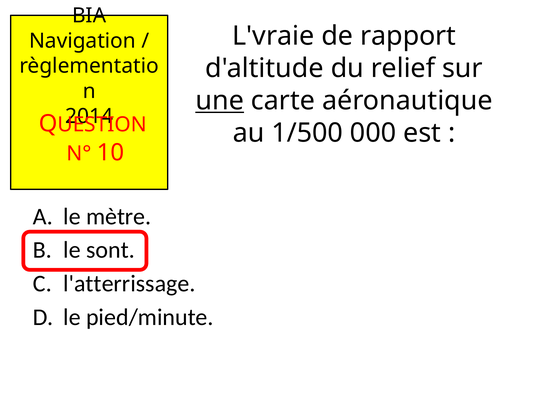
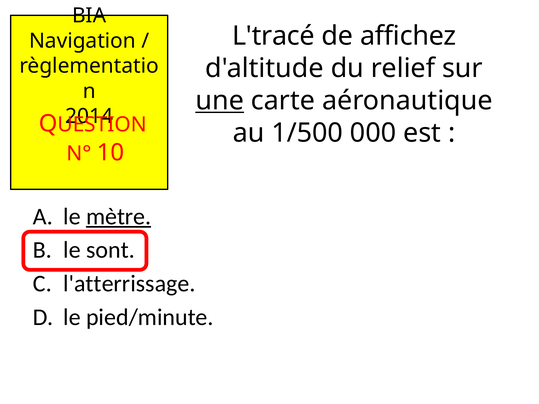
L'vraie: L'vraie -> L'tracé (273, 36)
rapport: rapport -> affichez (408, 36)
mètre underline: none -> present (119, 217)
